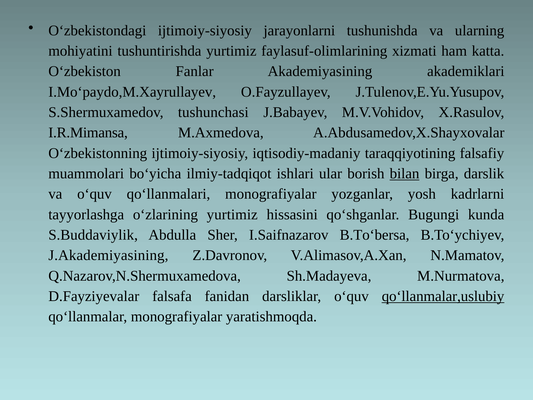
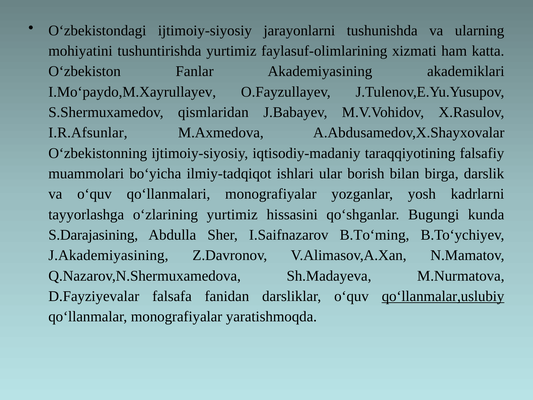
tushunchasi: tushunchasi -> qismlaridan (213, 112)
I.R.Mimansa: I.R.Mimansa -> I.R.Afsunlar (88, 133)
bilan underline: present -> none (405, 173)
S.Buddaviylik: S.Buddaviylik -> S.Darajasining (93, 235)
B.To‘bersa: B.To‘bersa -> B.To‘ming (375, 235)
